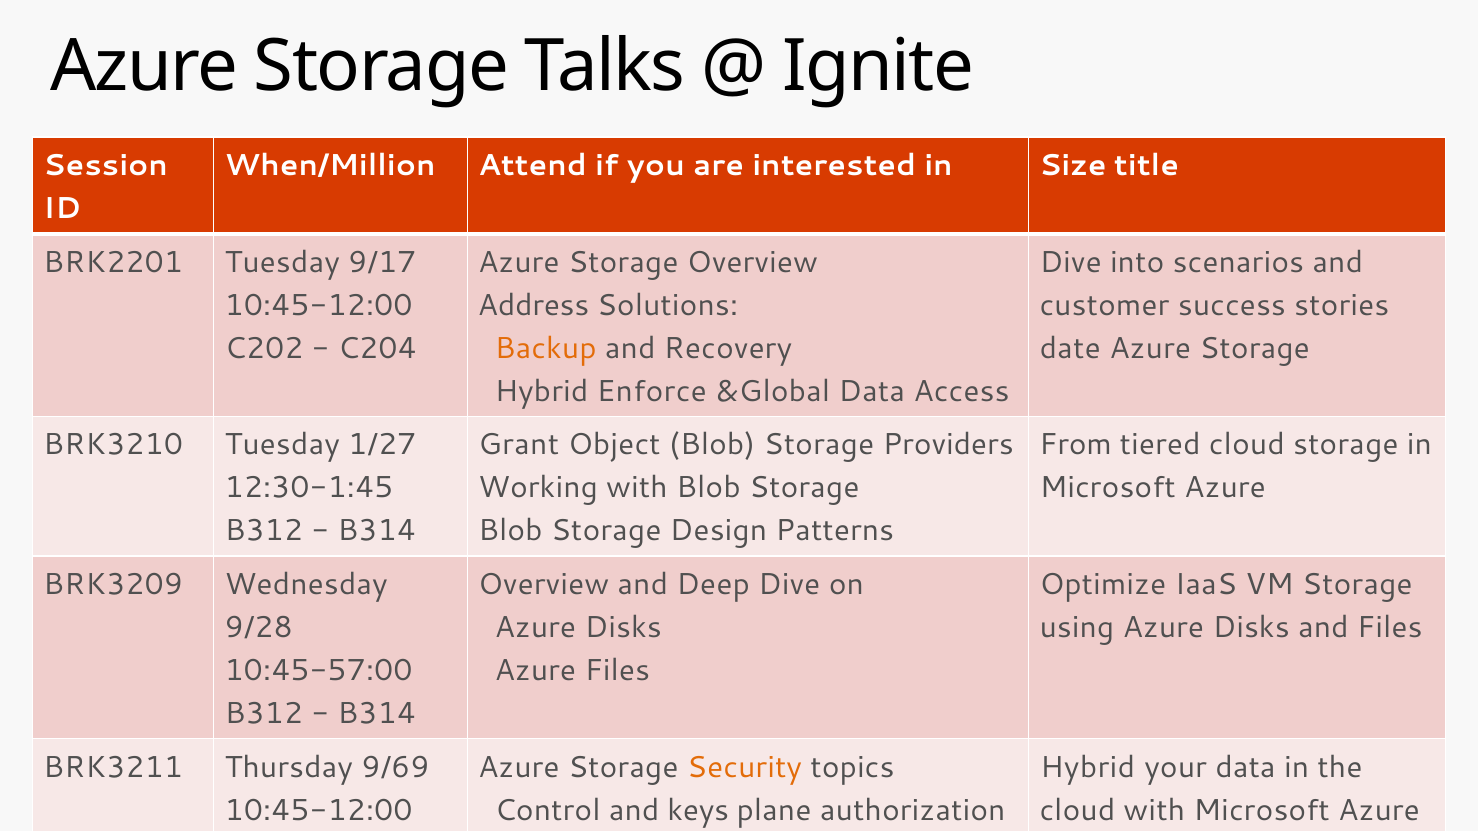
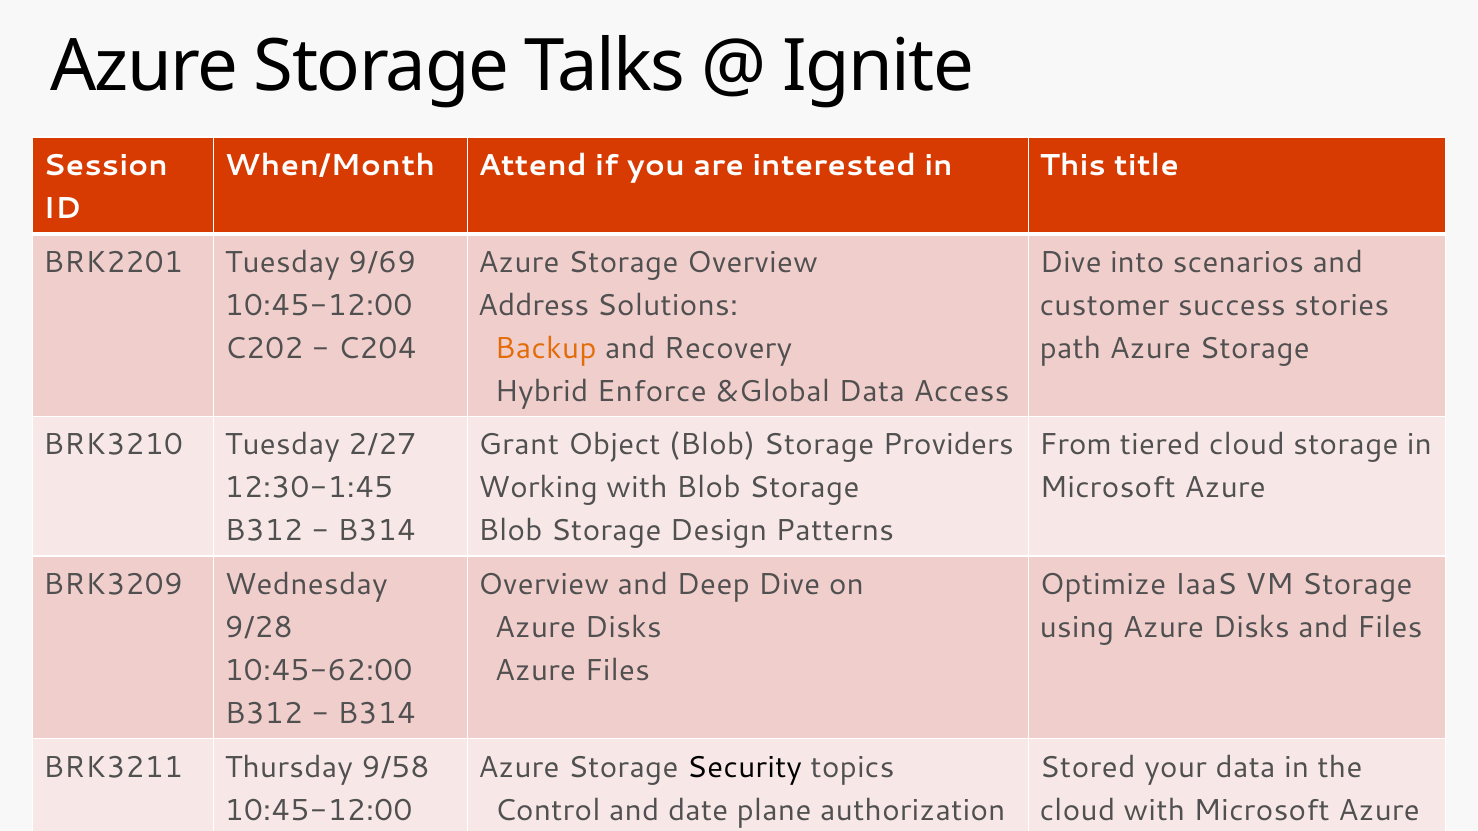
When/Million: When/Million -> When/Month (330, 166)
Size: Size -> This (1073, 166)
9/17: 9/17 -> 9/69 (382, 262)
date: date -> path (1070, 348)
1/27: 1/27 -> 2/27 (382, 445)
10:45-57:00: 10:45-57:00 -> 10:45-62:00 (319, 671)
9/69: 9/69 -> 9/58 (395, 768)
Security colour: orange -> black (745, 768)
Hybrid: Hybrid -> Stored (1088, 768)
keys: keys -> date (698, 811)
